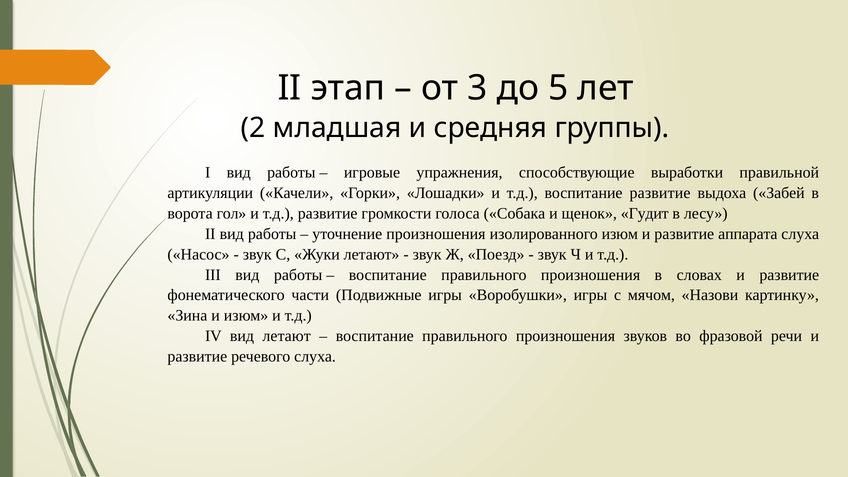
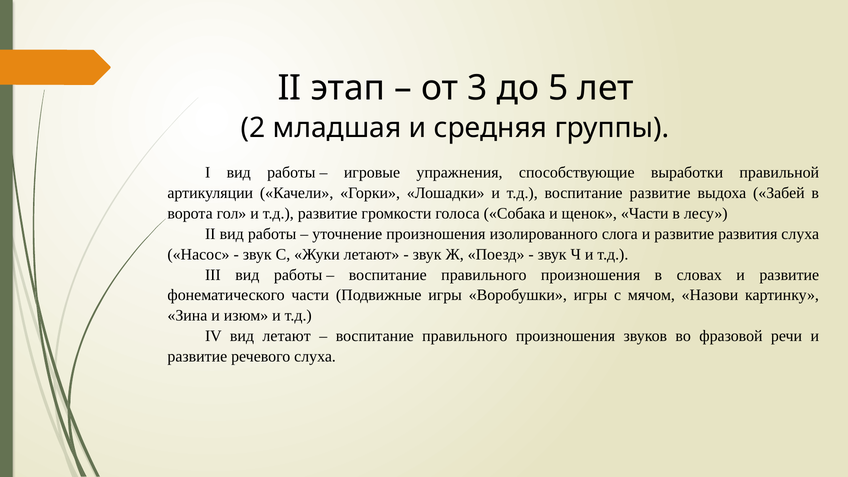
щенок Гудит: Гудит -> Части (645, 214)
изолированного изюм: изюм -> слога (620, 234)
аппарата: аппарата -> развития (748, 234)
